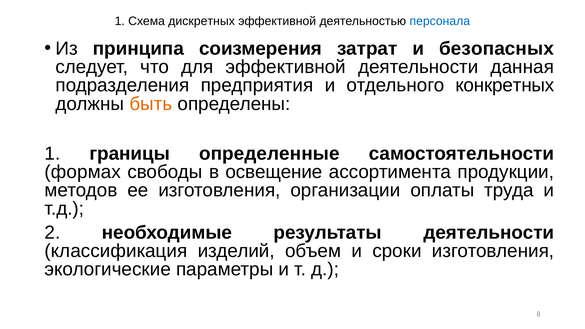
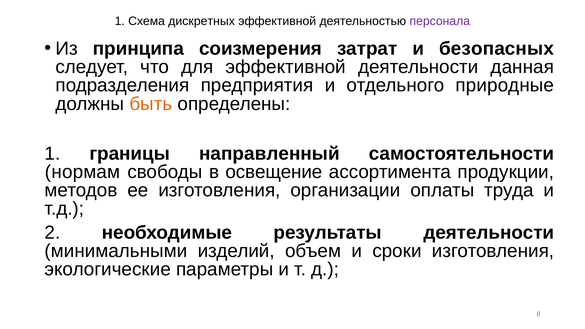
персонала colour: blue -> purple (440, 21)
конкретных: конкретных -> природные (505, 85)
определенные: определенные -> направленный (269, 154)
формах: формах -> нормам (83, 172)
классификация: классификация -> минимальными (116, 251)
